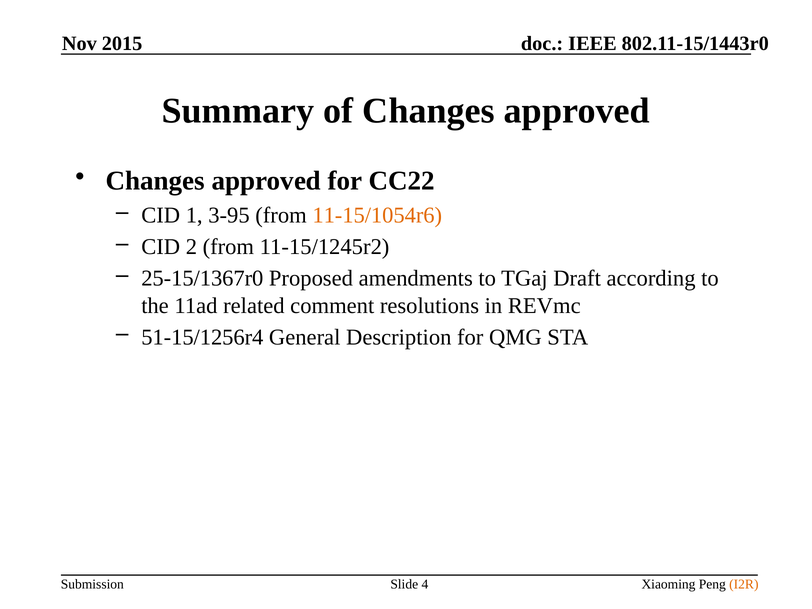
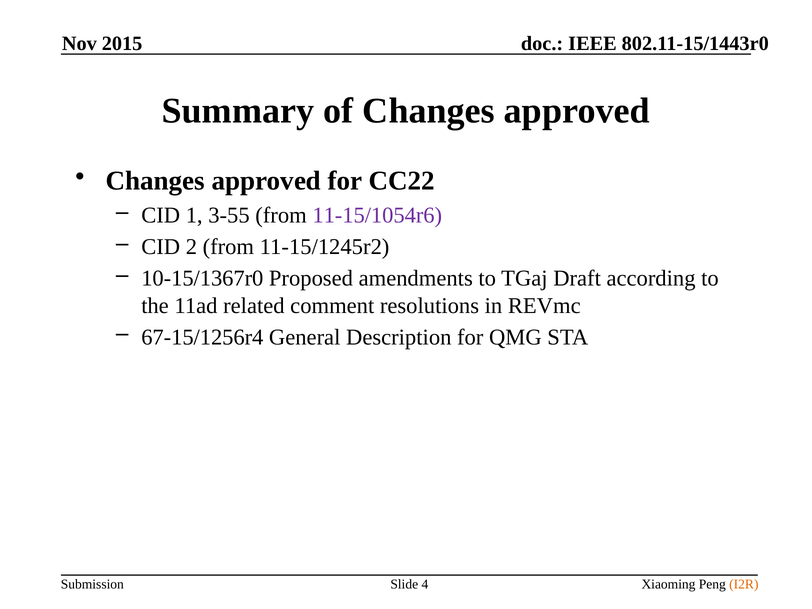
3-95: 3-95 -> 3-55 (229, 215)
11-15/1054r6 colour: orange -> purple (377, 215)
25-15/1367r0: 25-15/1367r0 -> 10-15/1367r0 (202, 279)
51-15/1256r4: 51-15/1256r4 -> 67-15/1256r4 (202, 337)
